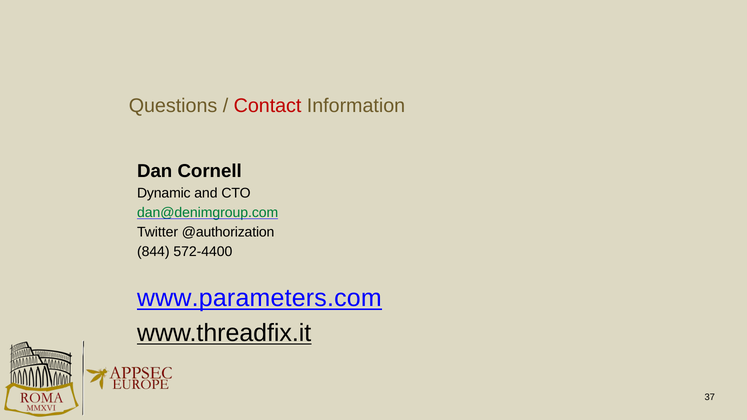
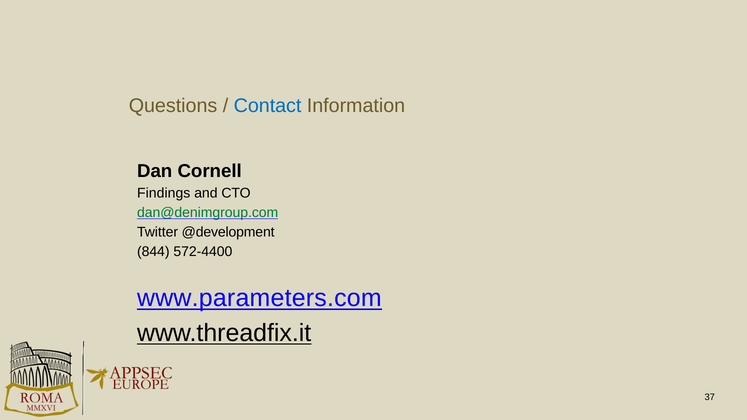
Contact colour: red -> blue (268, 106)
Dynamic: Dynamic -> Findings (164, 193)
@authorization: @authorization -> @development (228, 232)
